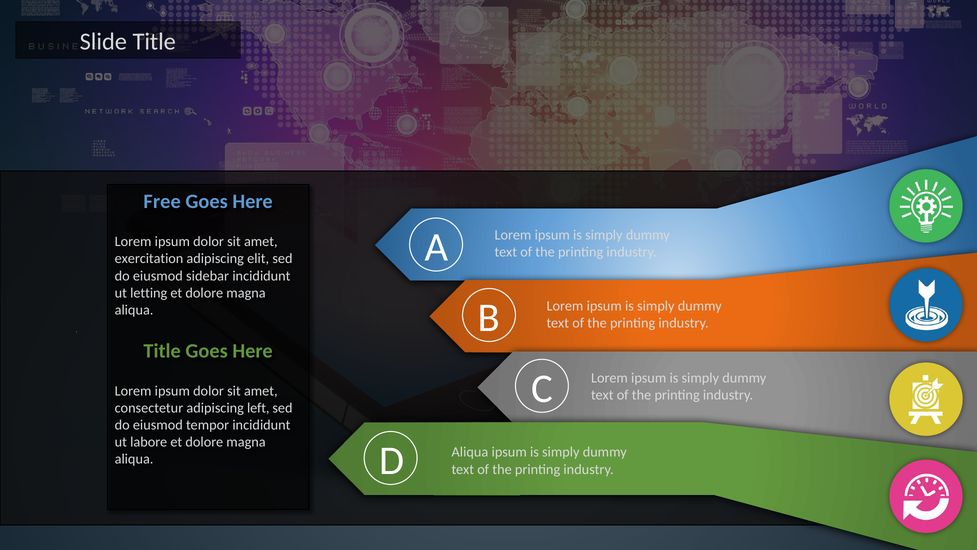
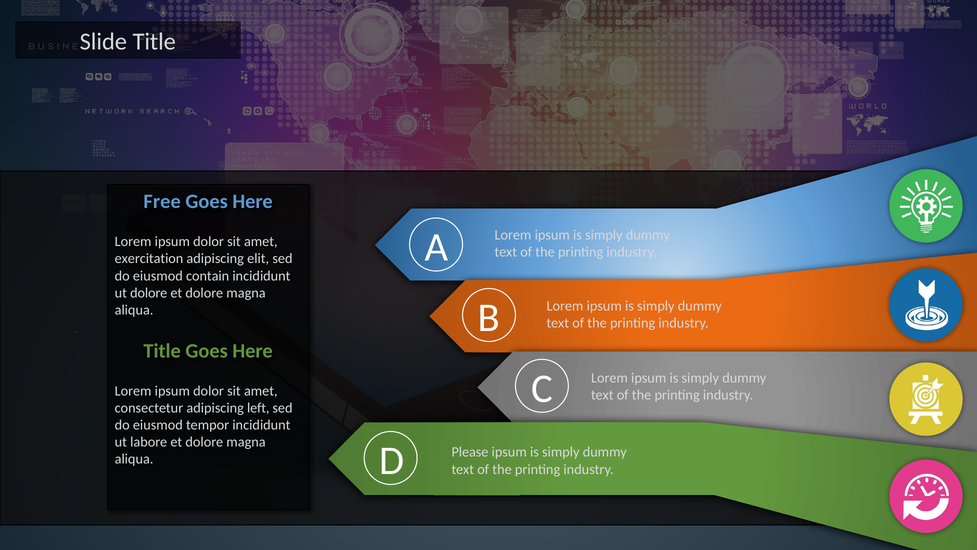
sidebar: sidebar -> contain (208, 276)
ut letting: letting -> dolore (149, 293)
D Aliqua: Aliqua -> Please (470, 452)
